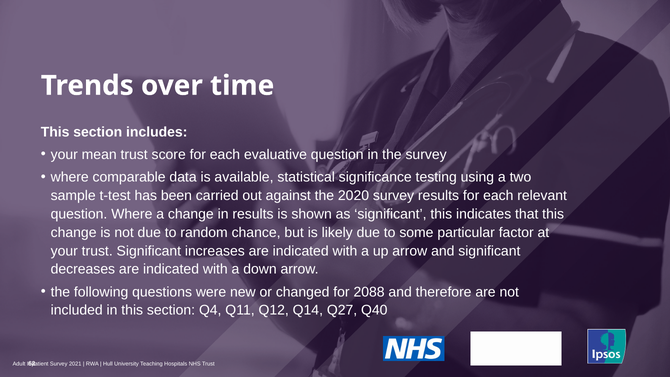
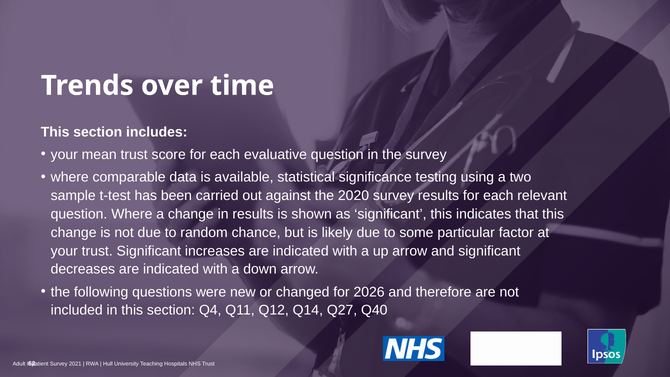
2088: 2088 -> 2026 (369, 292)
